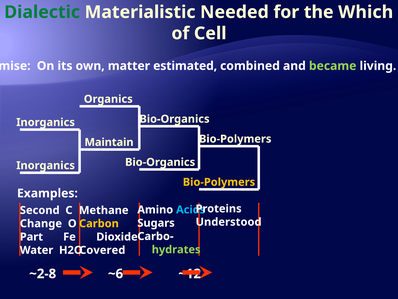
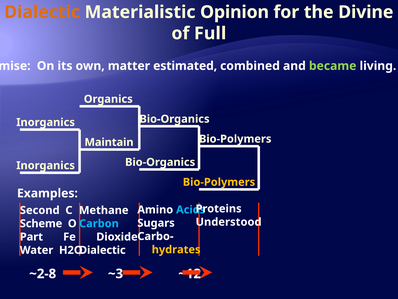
Dialectic colour: green -> orange (42, 12)
Needed: Needed -> Opinion (235, 12)
Which: Which -> Divine (366, 12)
Cell: Cell -> Full (210, 33)
Change: Change -> Scheme (41, 223)
Carbon colour: yellow -> light blue (99, 223)
hydrates colour: light green -> yellow (176, 249)
Covered: Covered -> Dialectic (102, 250)
~6: ~6 -> ~3 (116, 273)
